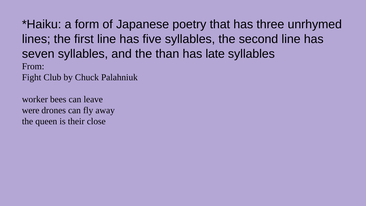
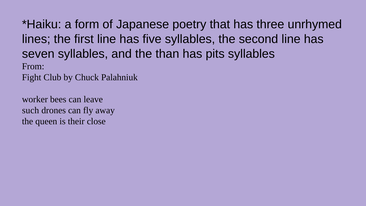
late: late -> pits (215, 54)
were: were -> such (31, 110)
